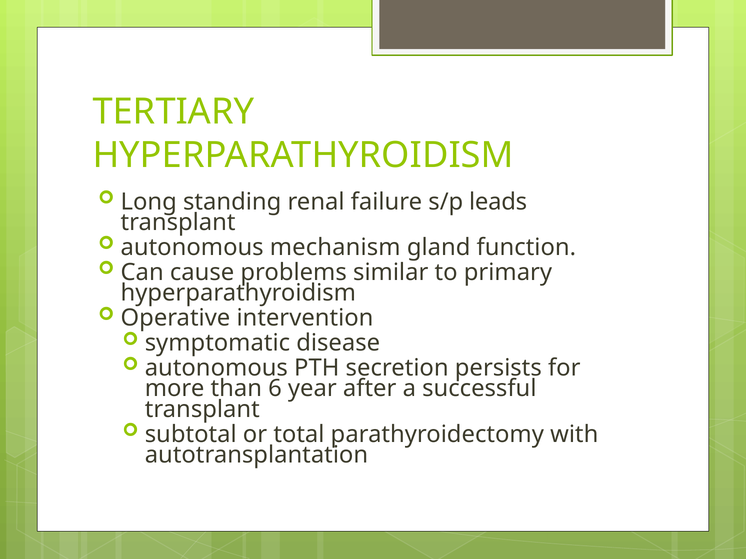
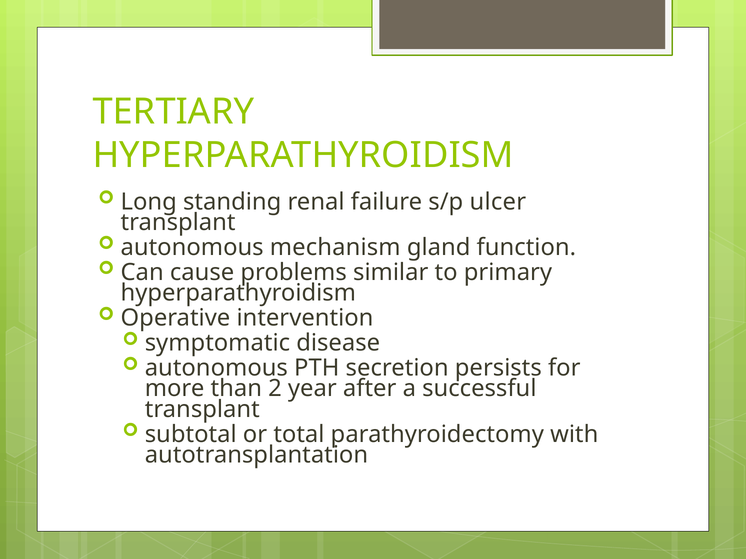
leads: leads -> ulcer (498, 202)
6: 6 -> 2 (275, 389)
